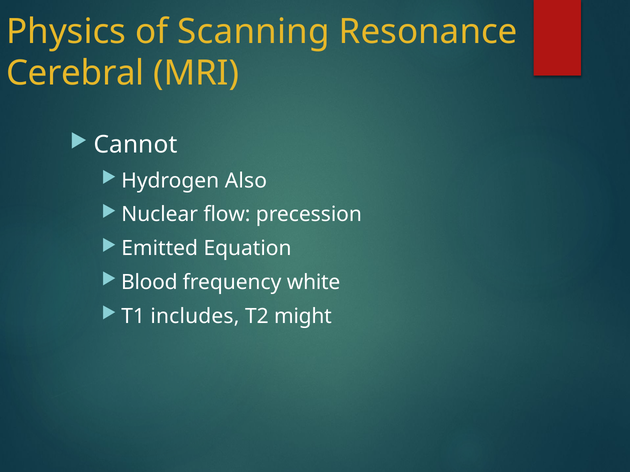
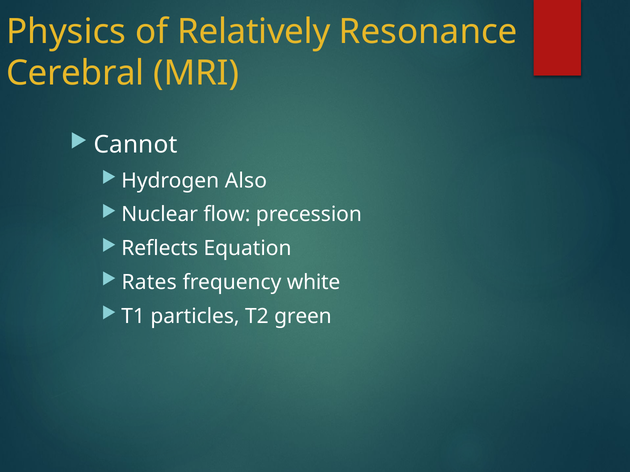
Scanning: Scanning -> Relatively (254, 32)
Emitted: Emitted -> Reflects (160, 249)
Blood: Blood -> Rates (149, 283)
includes: includes -> particles (195, 317)
might: might -> green (303, 317)
